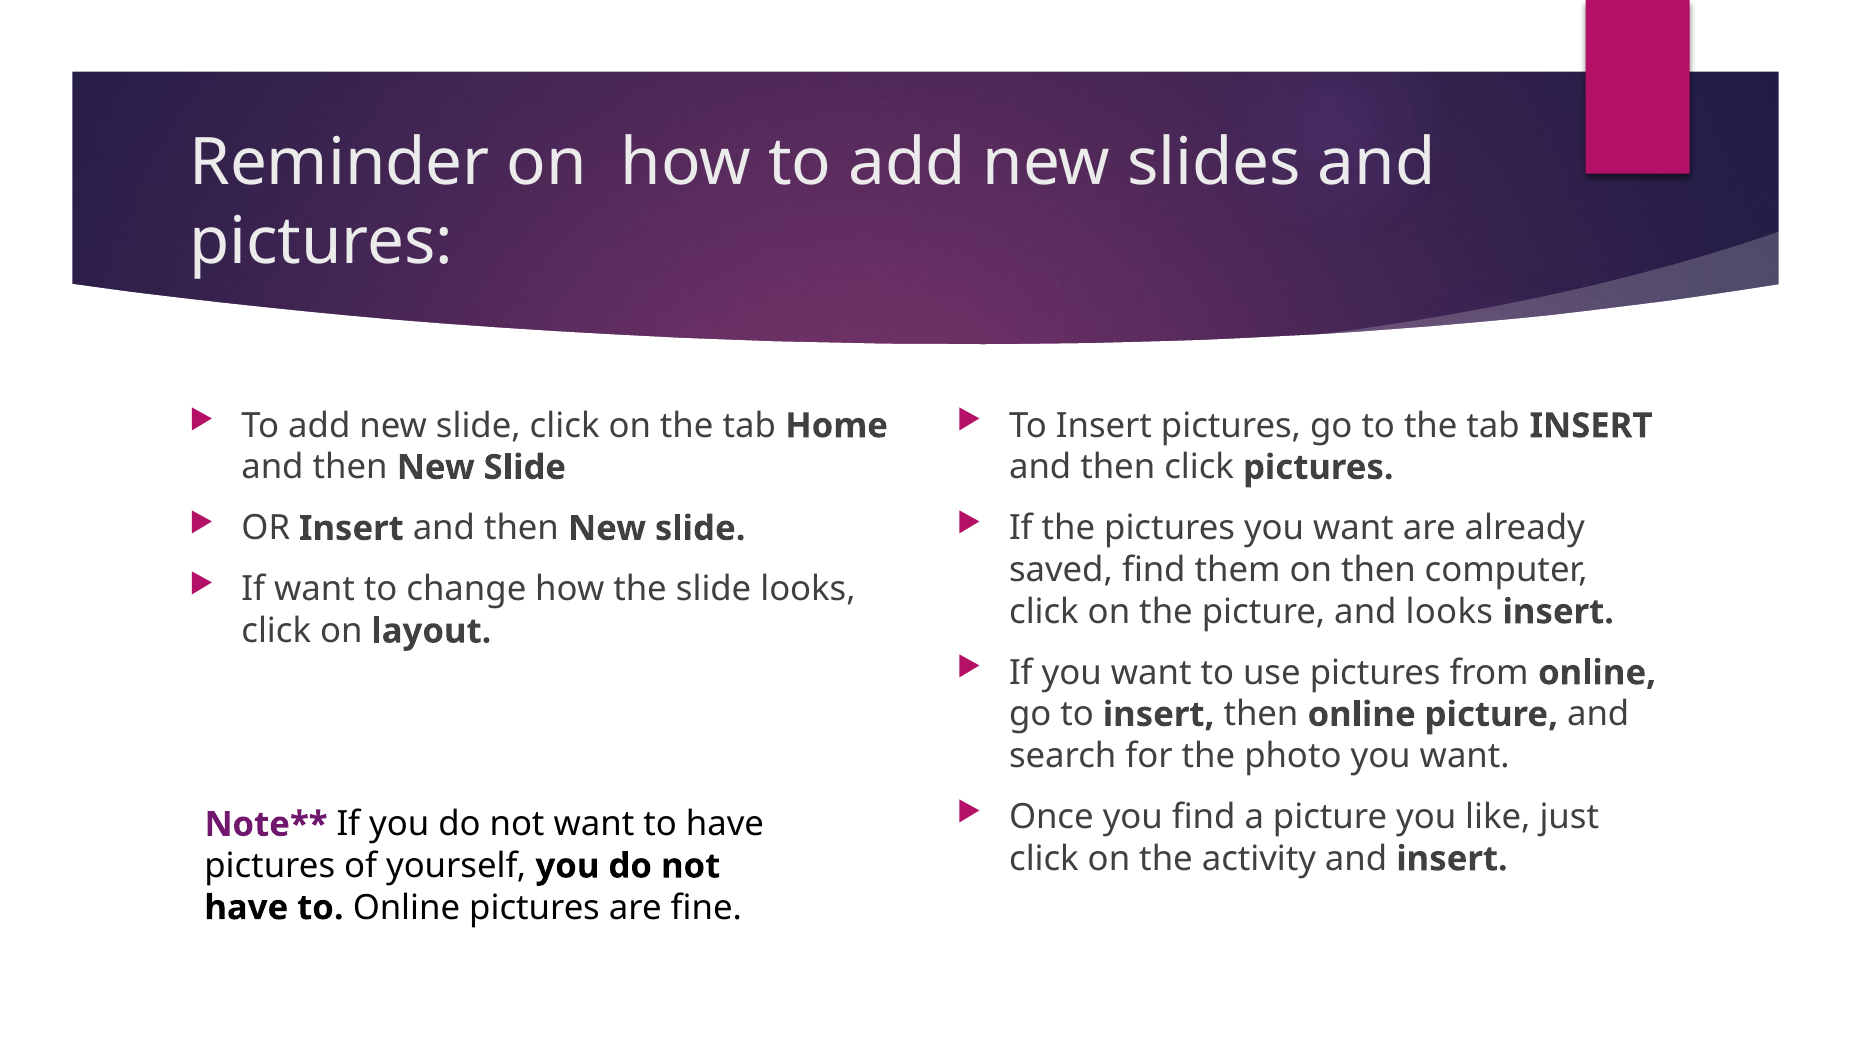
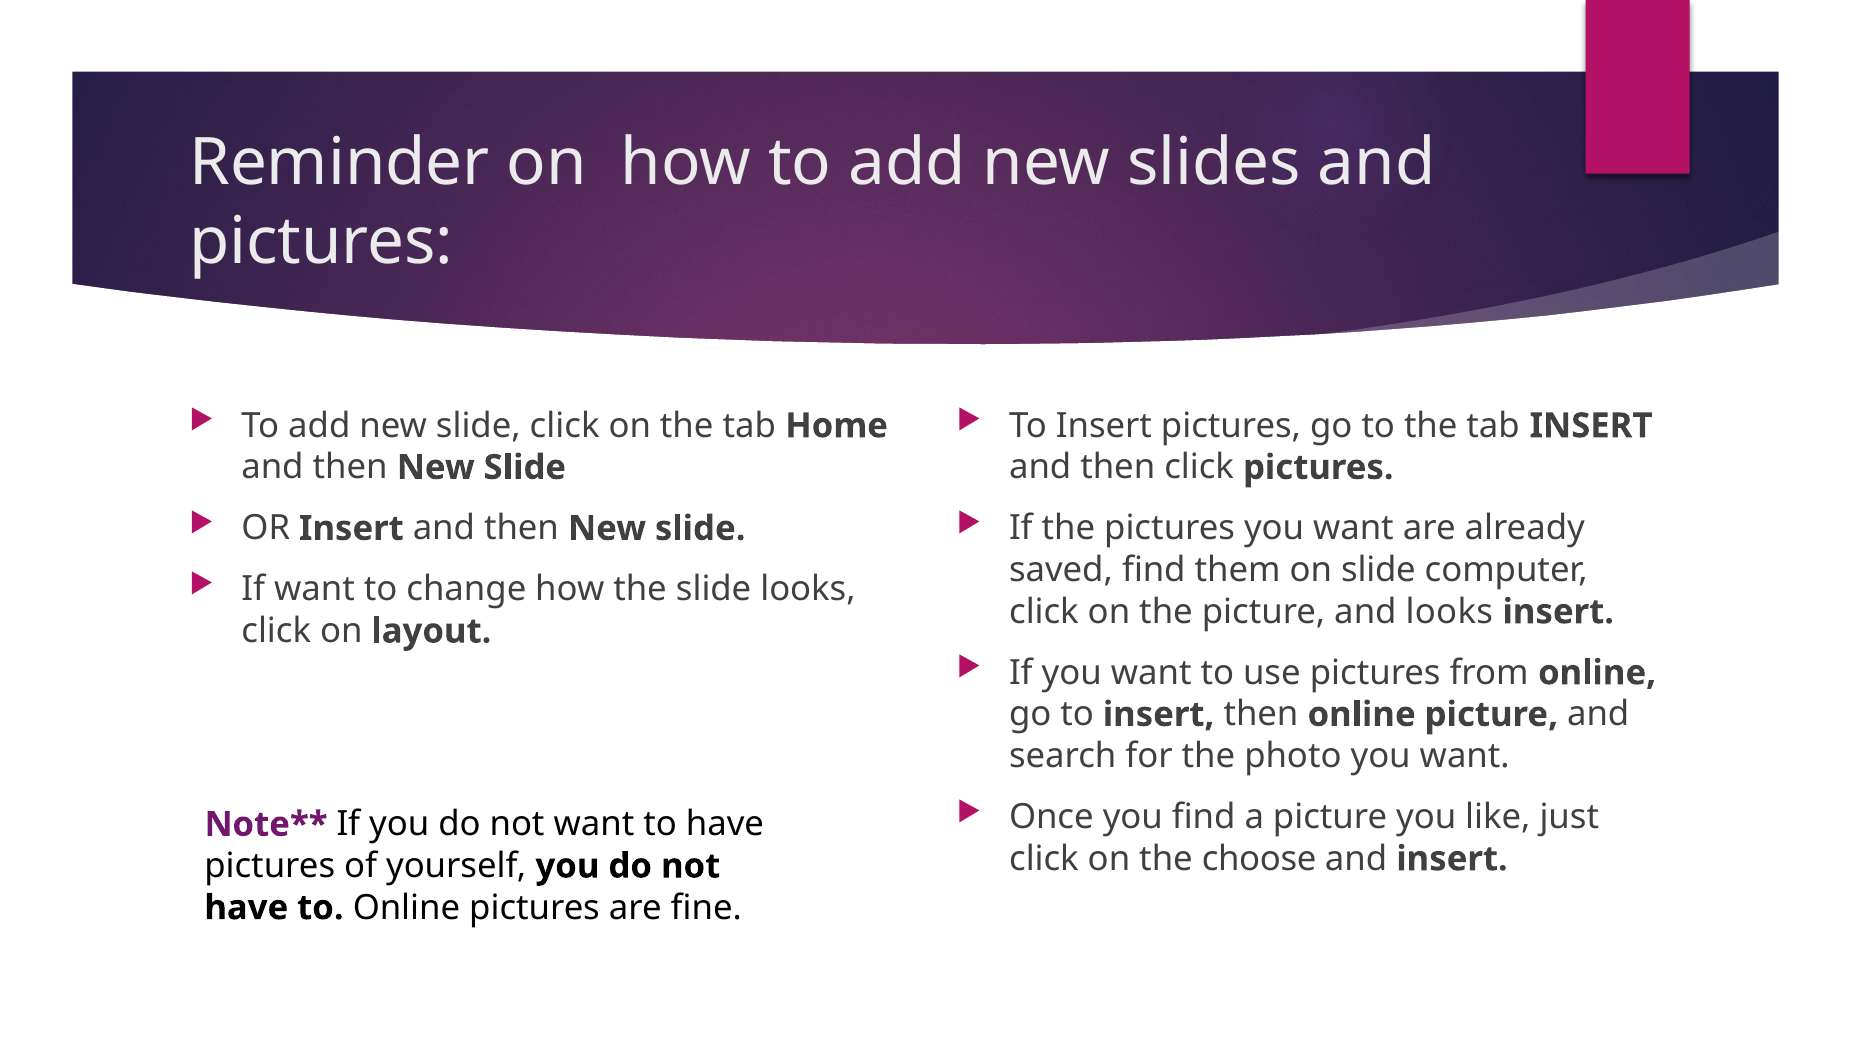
on then: then -> slide (1378, 570)
activity: activity -> choose (1259, 859)
